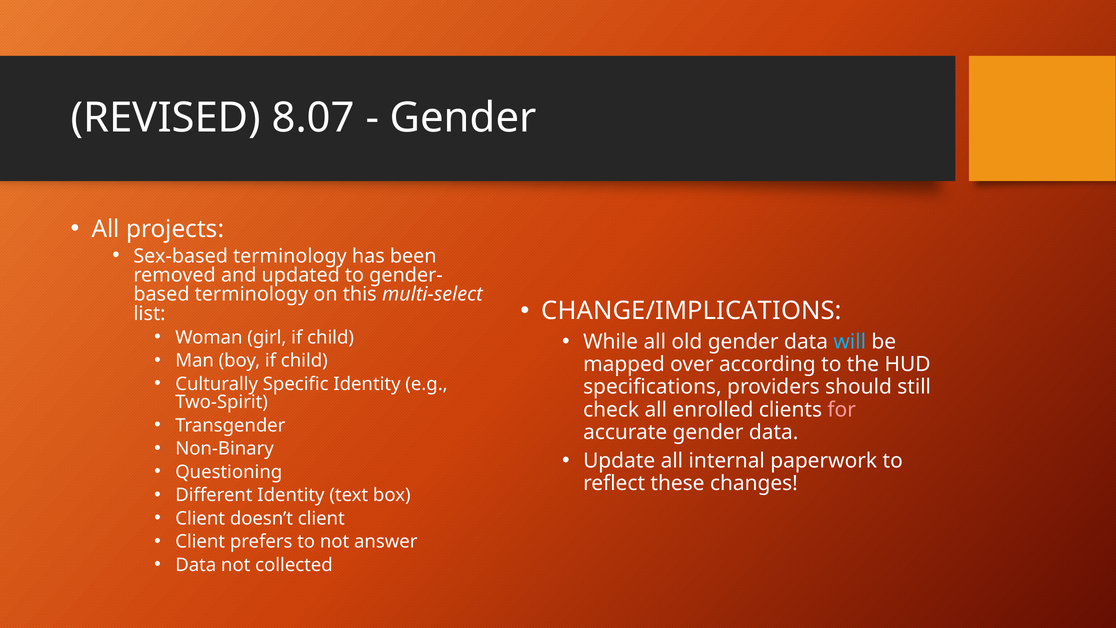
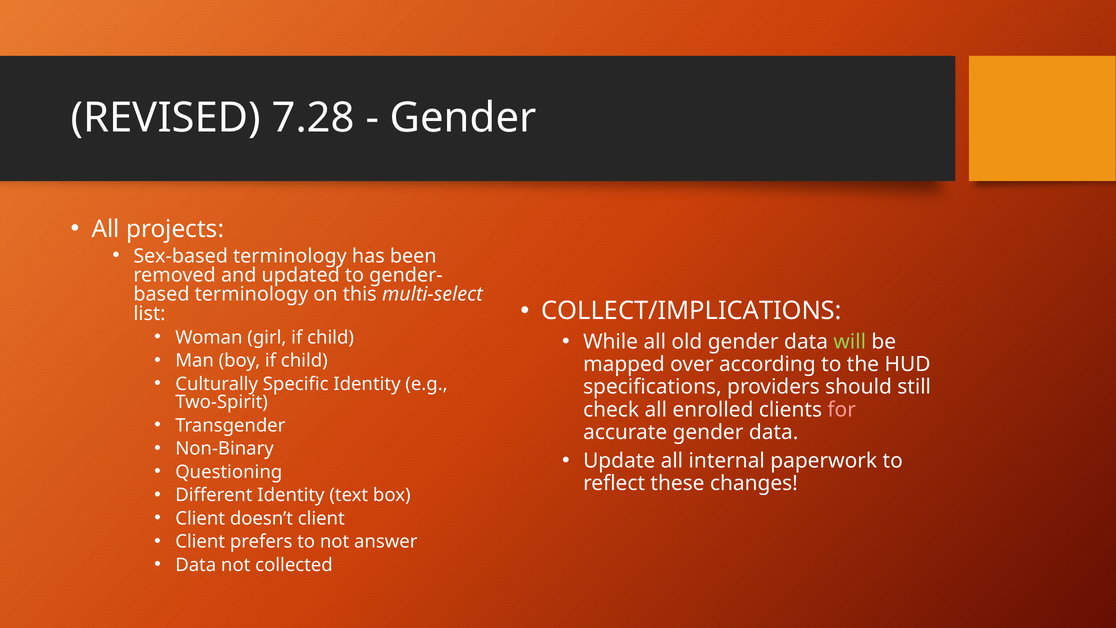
8.07: 8.07 -> 7.28 (313, 118)
CHANGE/IMPLICATIONS: CHANGE/IMPLICATIONS -> COLLECT/IMPLICATIONS (692, 311)
will colour: light blue -> light green (850, 342)
